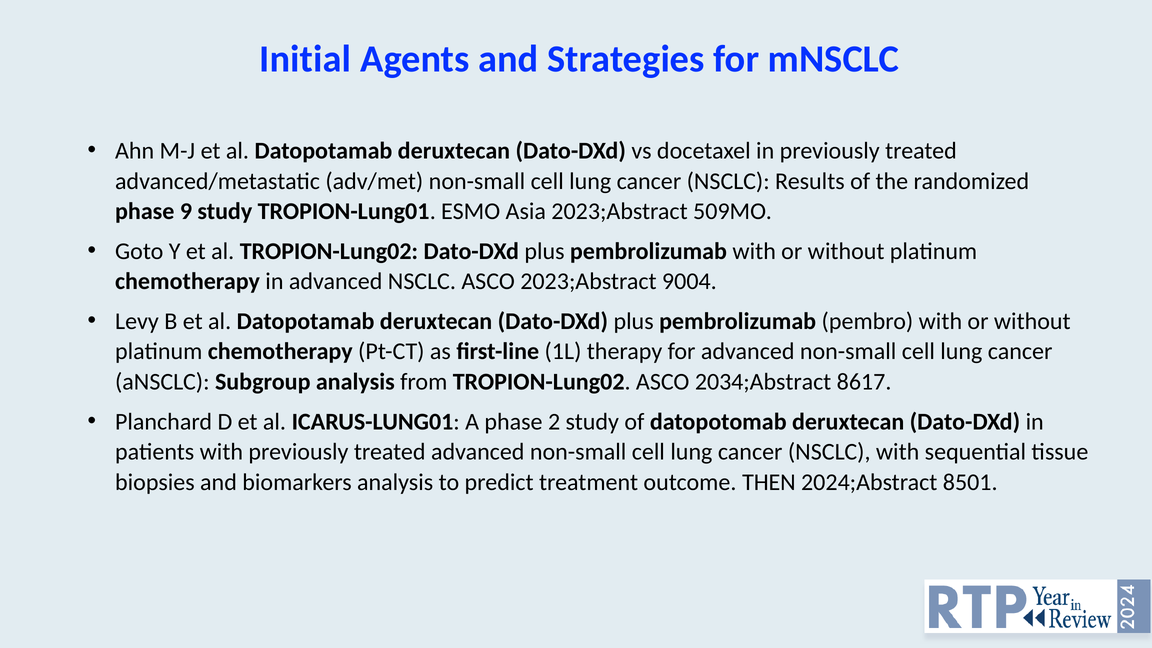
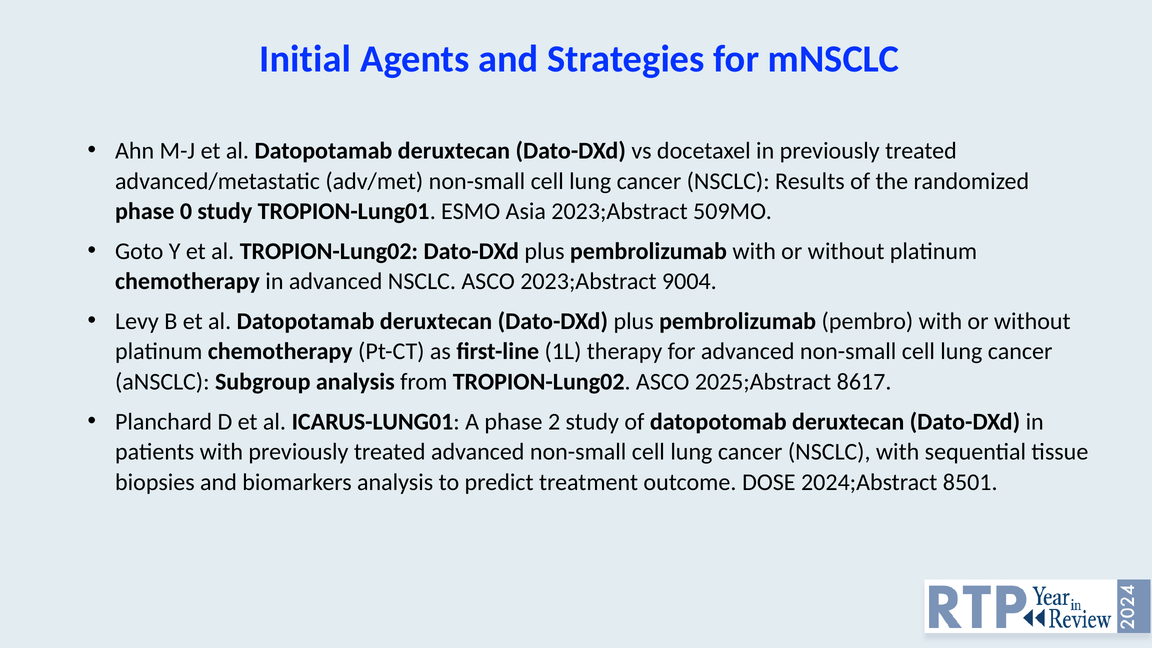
9: 9 -> 0 (186, 211)
2034;Abstract: 2034;Abstract -> 2025;Abstract (763, 382)
THEN: THEN -> DOSE (769, 482)
